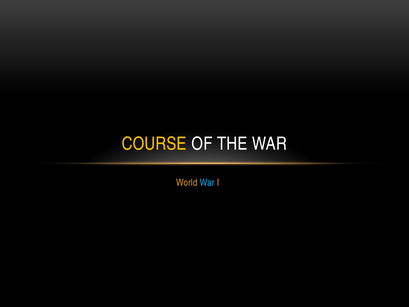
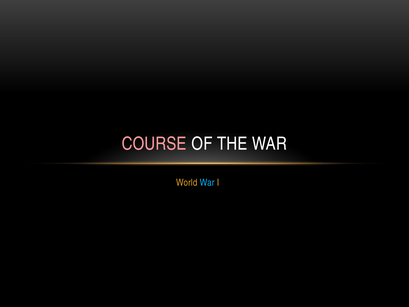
COURSE colour: yellow -> pink (154, 144)
